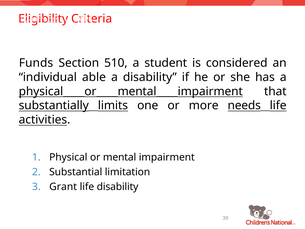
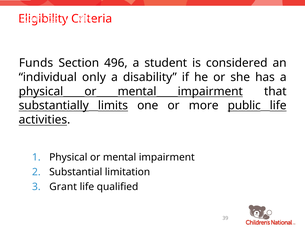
510: 510 -> 496 (116, 63)
able: able -> only (94, 77)
needs: needs -> public (244, 105)
life disability: disability -> qualified (118, 186)
